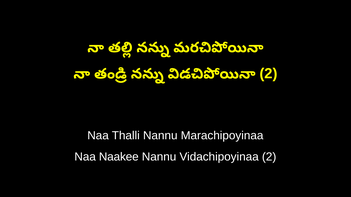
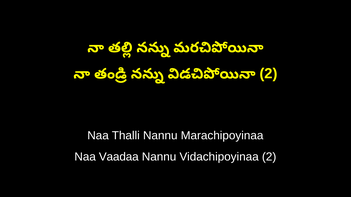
Naakee: Naakee -> Vaadaa (119, 157)
